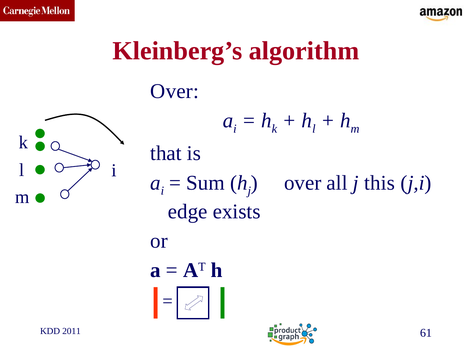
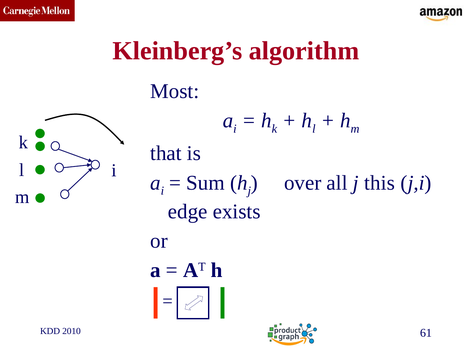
Over: Over -> Most (175, 91)
2011: 2011 -> 2010 (72, 331)
